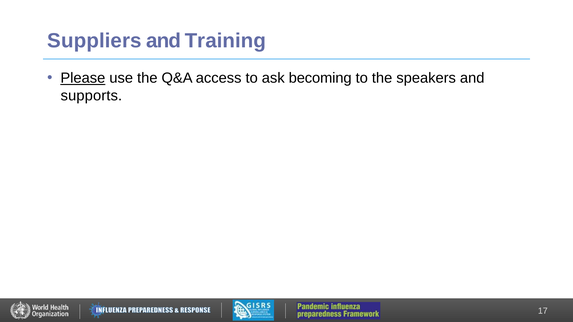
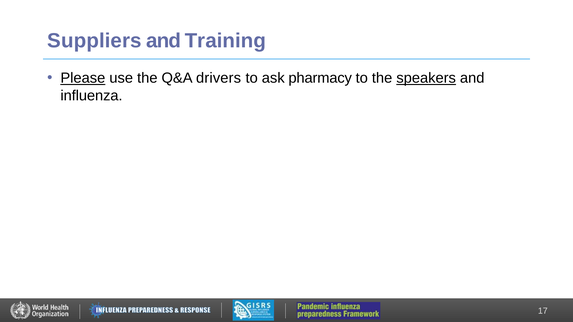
access: access -> drivers (219, 78)
becoming: becoming -> pharmacy (320, 78)
speakers underline: none -> present (426, 78)
supports: supports -> influenza (91, 96)
